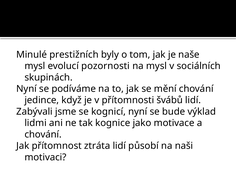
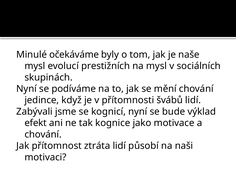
prestižních: prestižních -> očekáváme (74, 55)
pozornosti: pozornosti -> prestižních (106, 66)
lidmi: lidmi -> efekt (36, 123)
